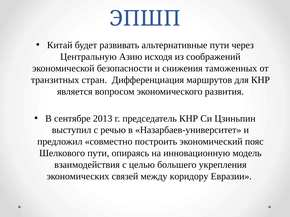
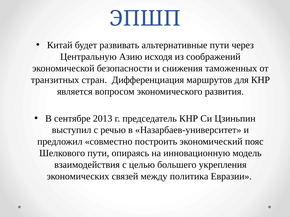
коридору: коридору -> политика (189, 177)
